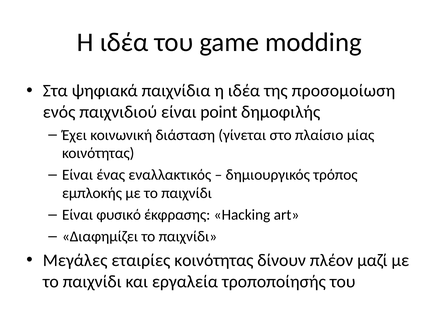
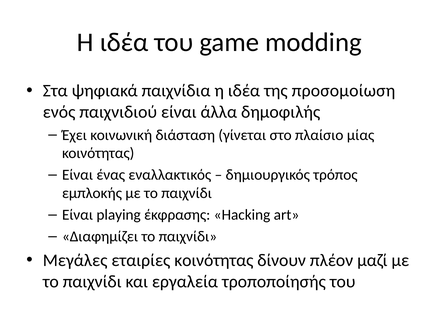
point: point -> άλλα (219, 112)
φυσικό: φυσικό -> playing (119, 215)
